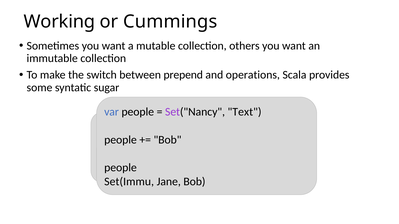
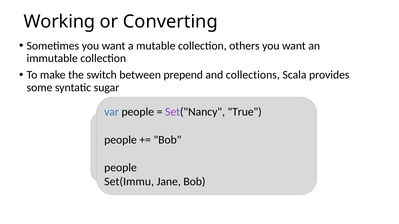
Cummings: Cummings -> Converting (170, 22)
operations: operations -> collections (253, 75)
Text: Text -> True (245, 112)
